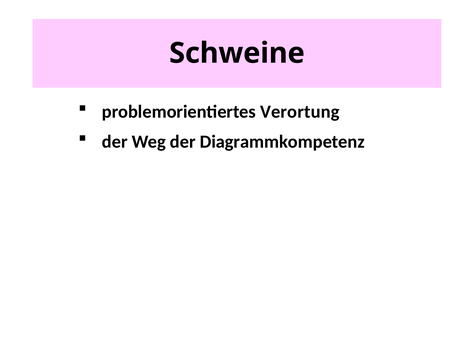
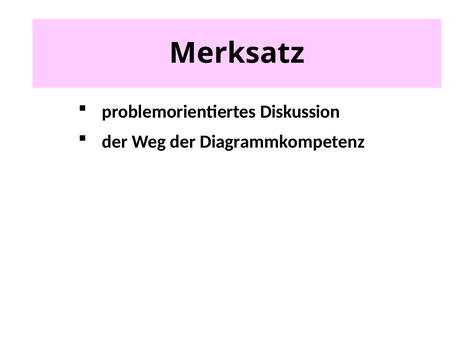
Schweine: Schweine -> Merksatz (237, 53)
Verortung: Verortung -> Diskussion (300, 112)
